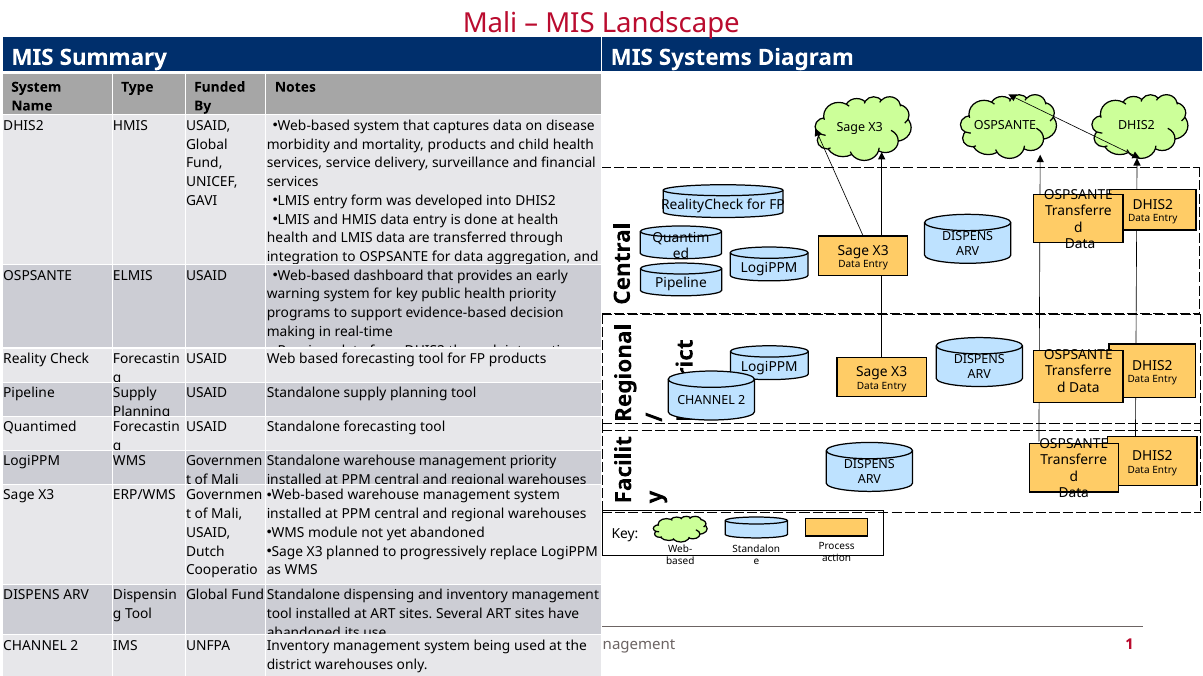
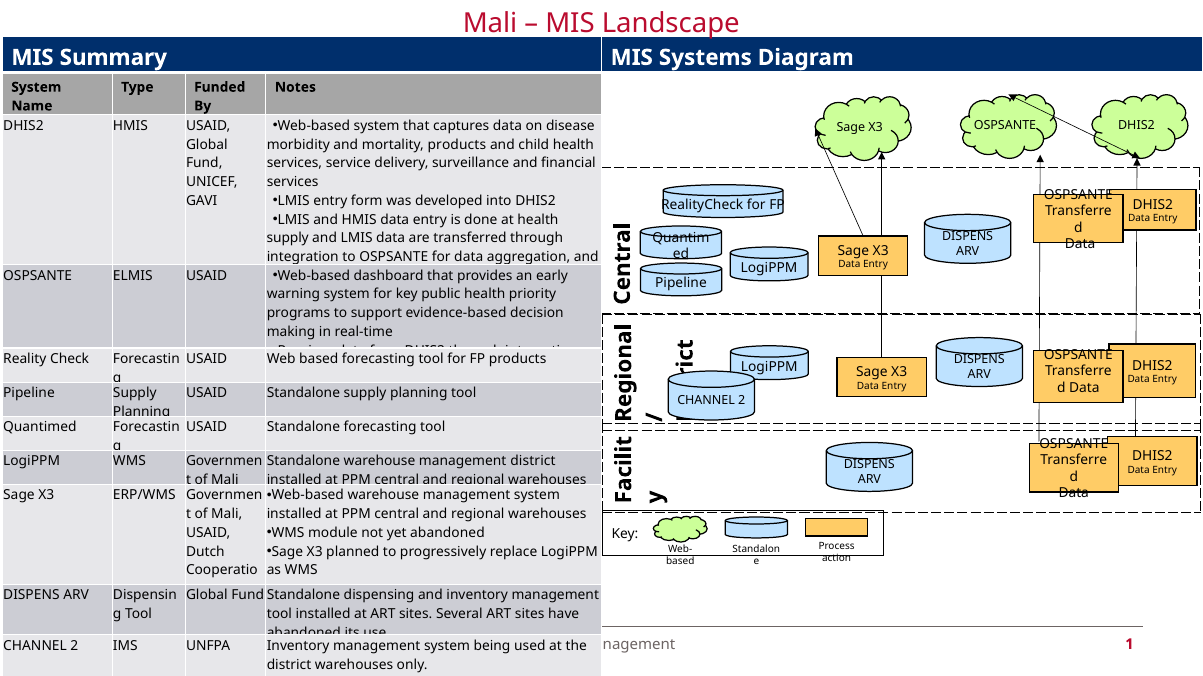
health: health -> supply (288, 239)
management priority: priority -> district (533, 462)
